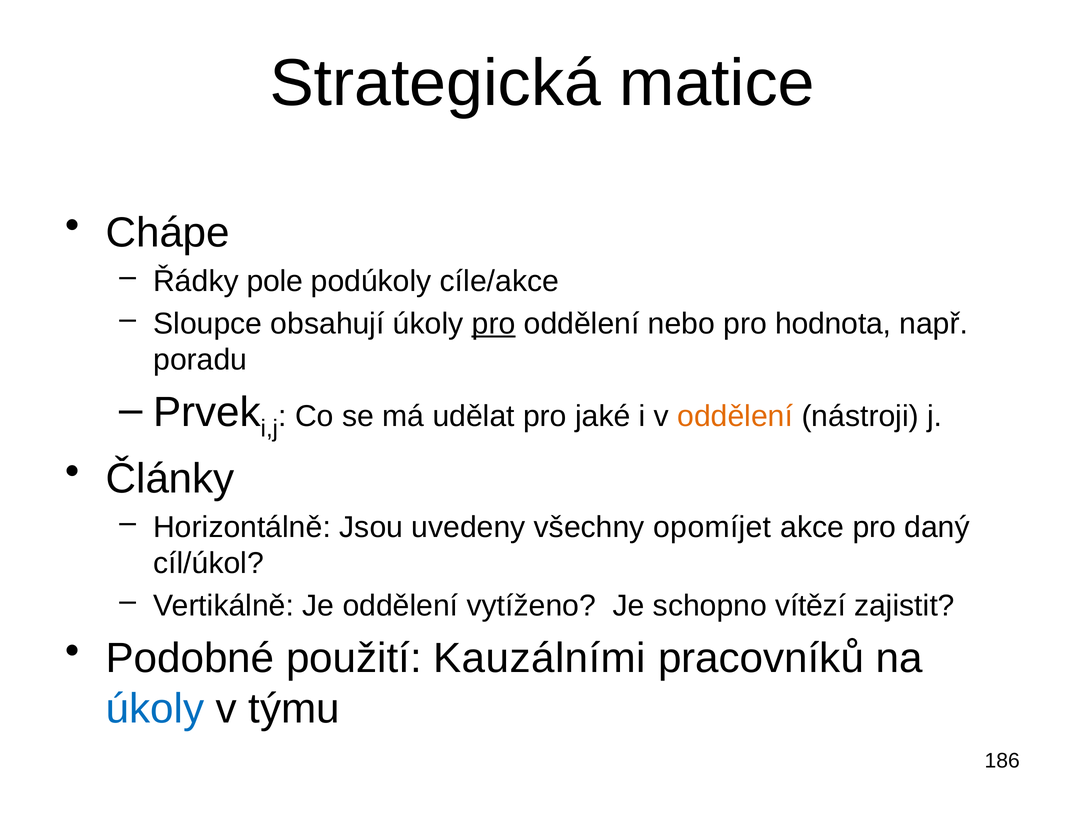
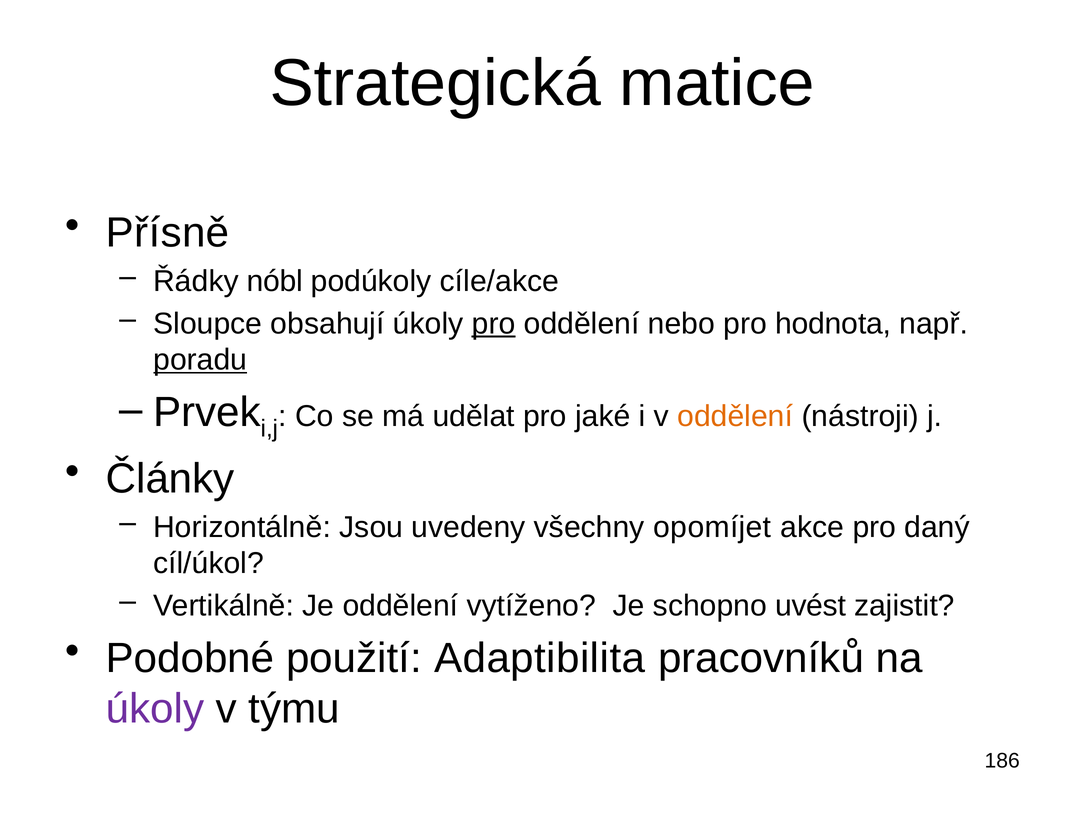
Chápe: Chápe -> Přísně (168, 233)
pole: pole -> nóbl (275, 281)
poradu underline: none -> present (200, 360)
vítězí: vítězí -> uvést (811, 605)
Kauzálními: Kauzálními -> Adaptibilita (540, 658)
úkoly colour: blue -> purple (155, 709)
